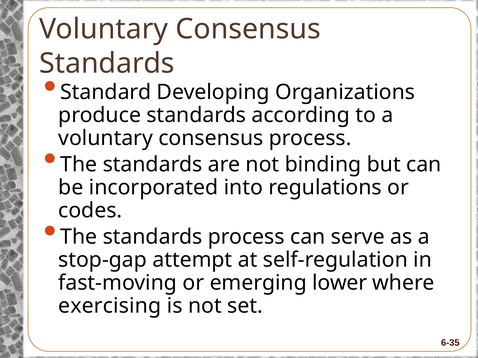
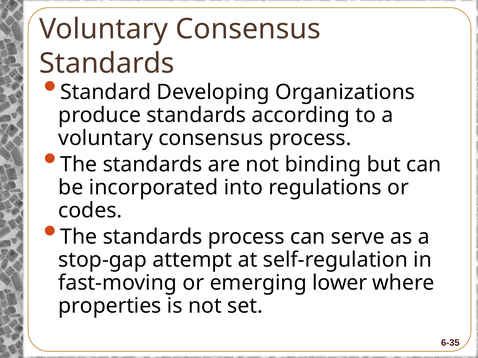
exercising: exercising -> properties (110, 306)
